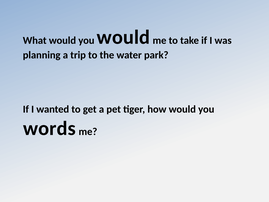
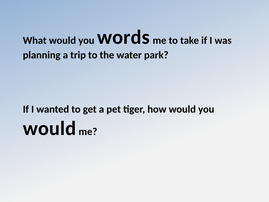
you would: would -> words (123, 37)
words: words -> would (49, 128)
